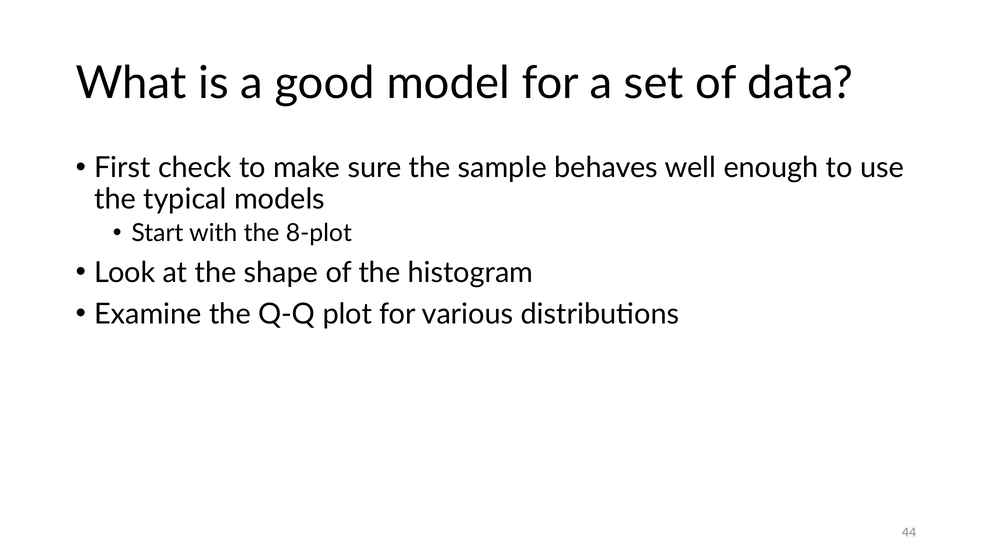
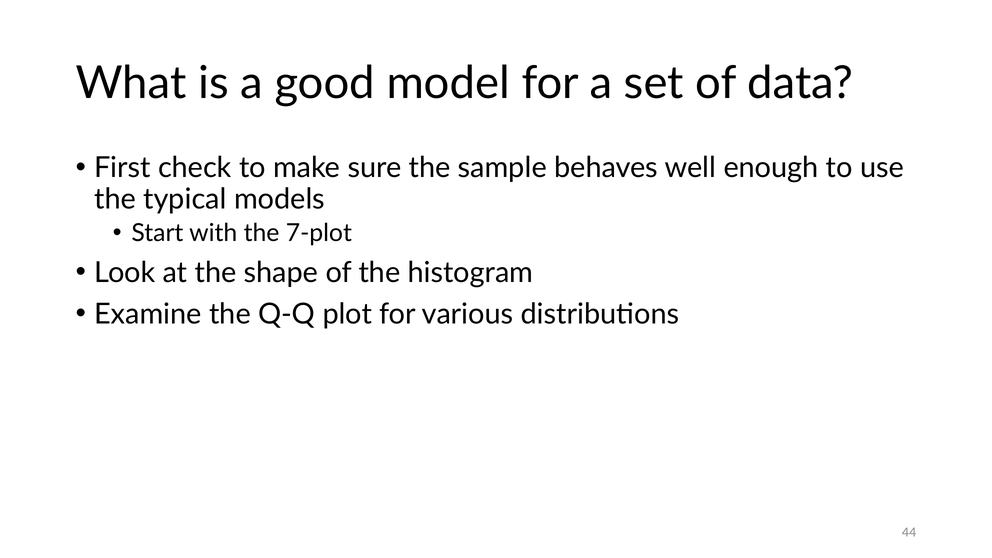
8-plot: 8-plot -> 7-plot (319, 233)
